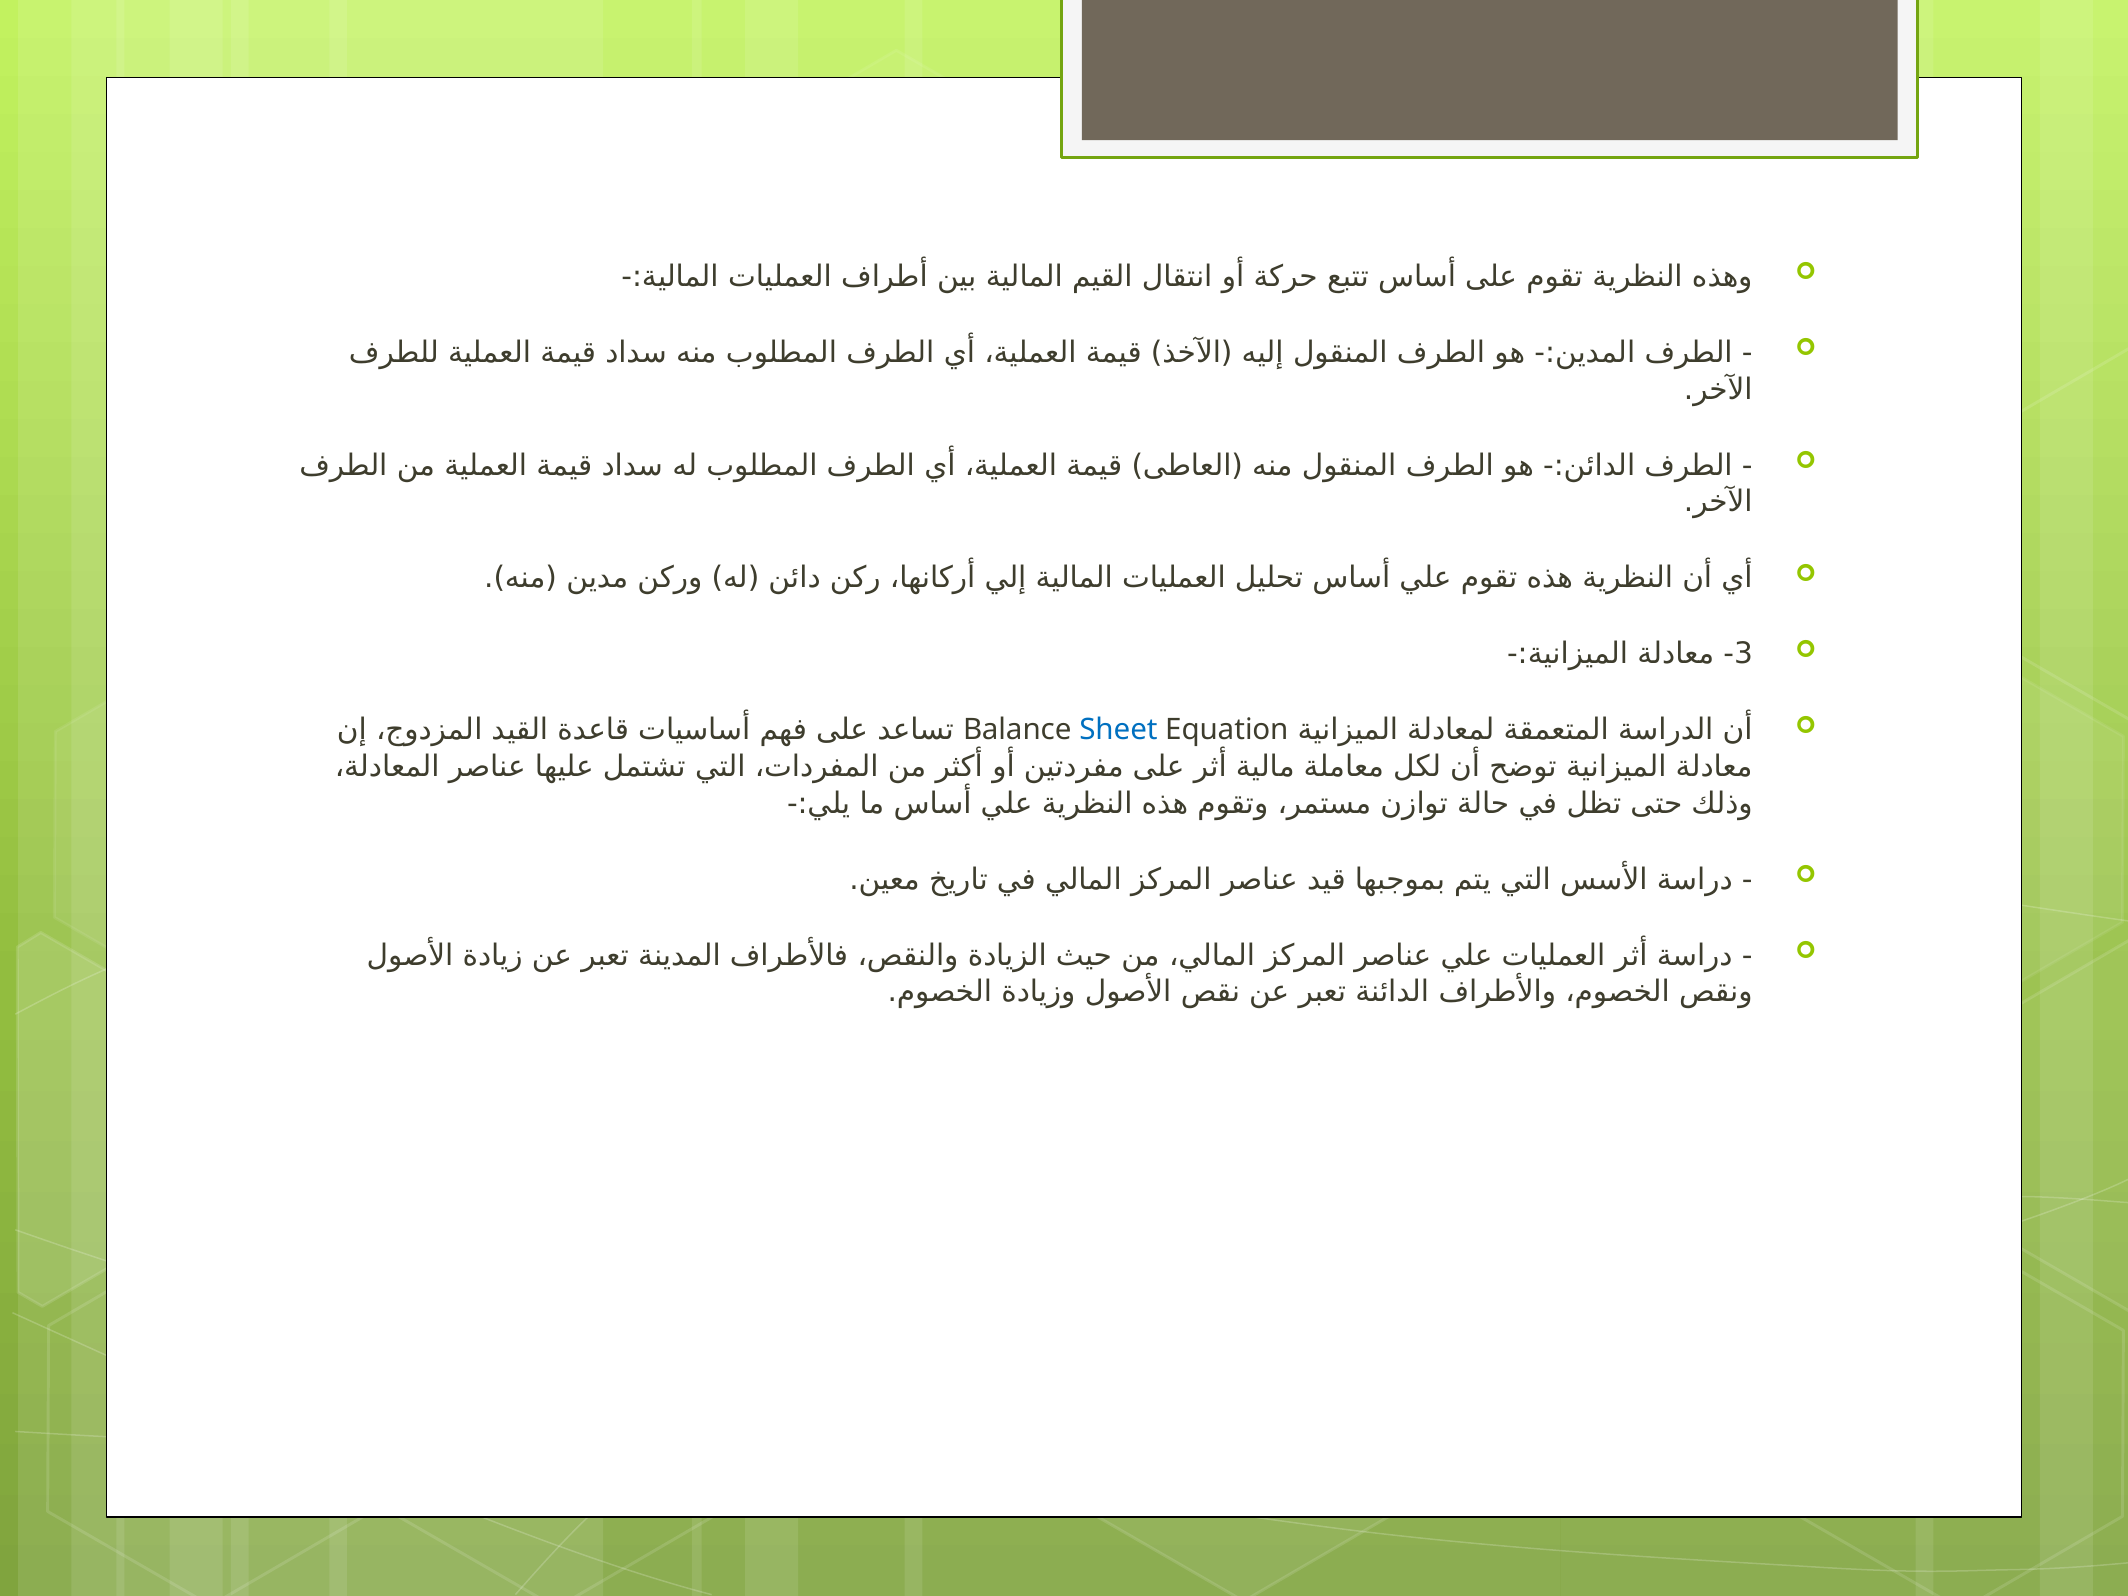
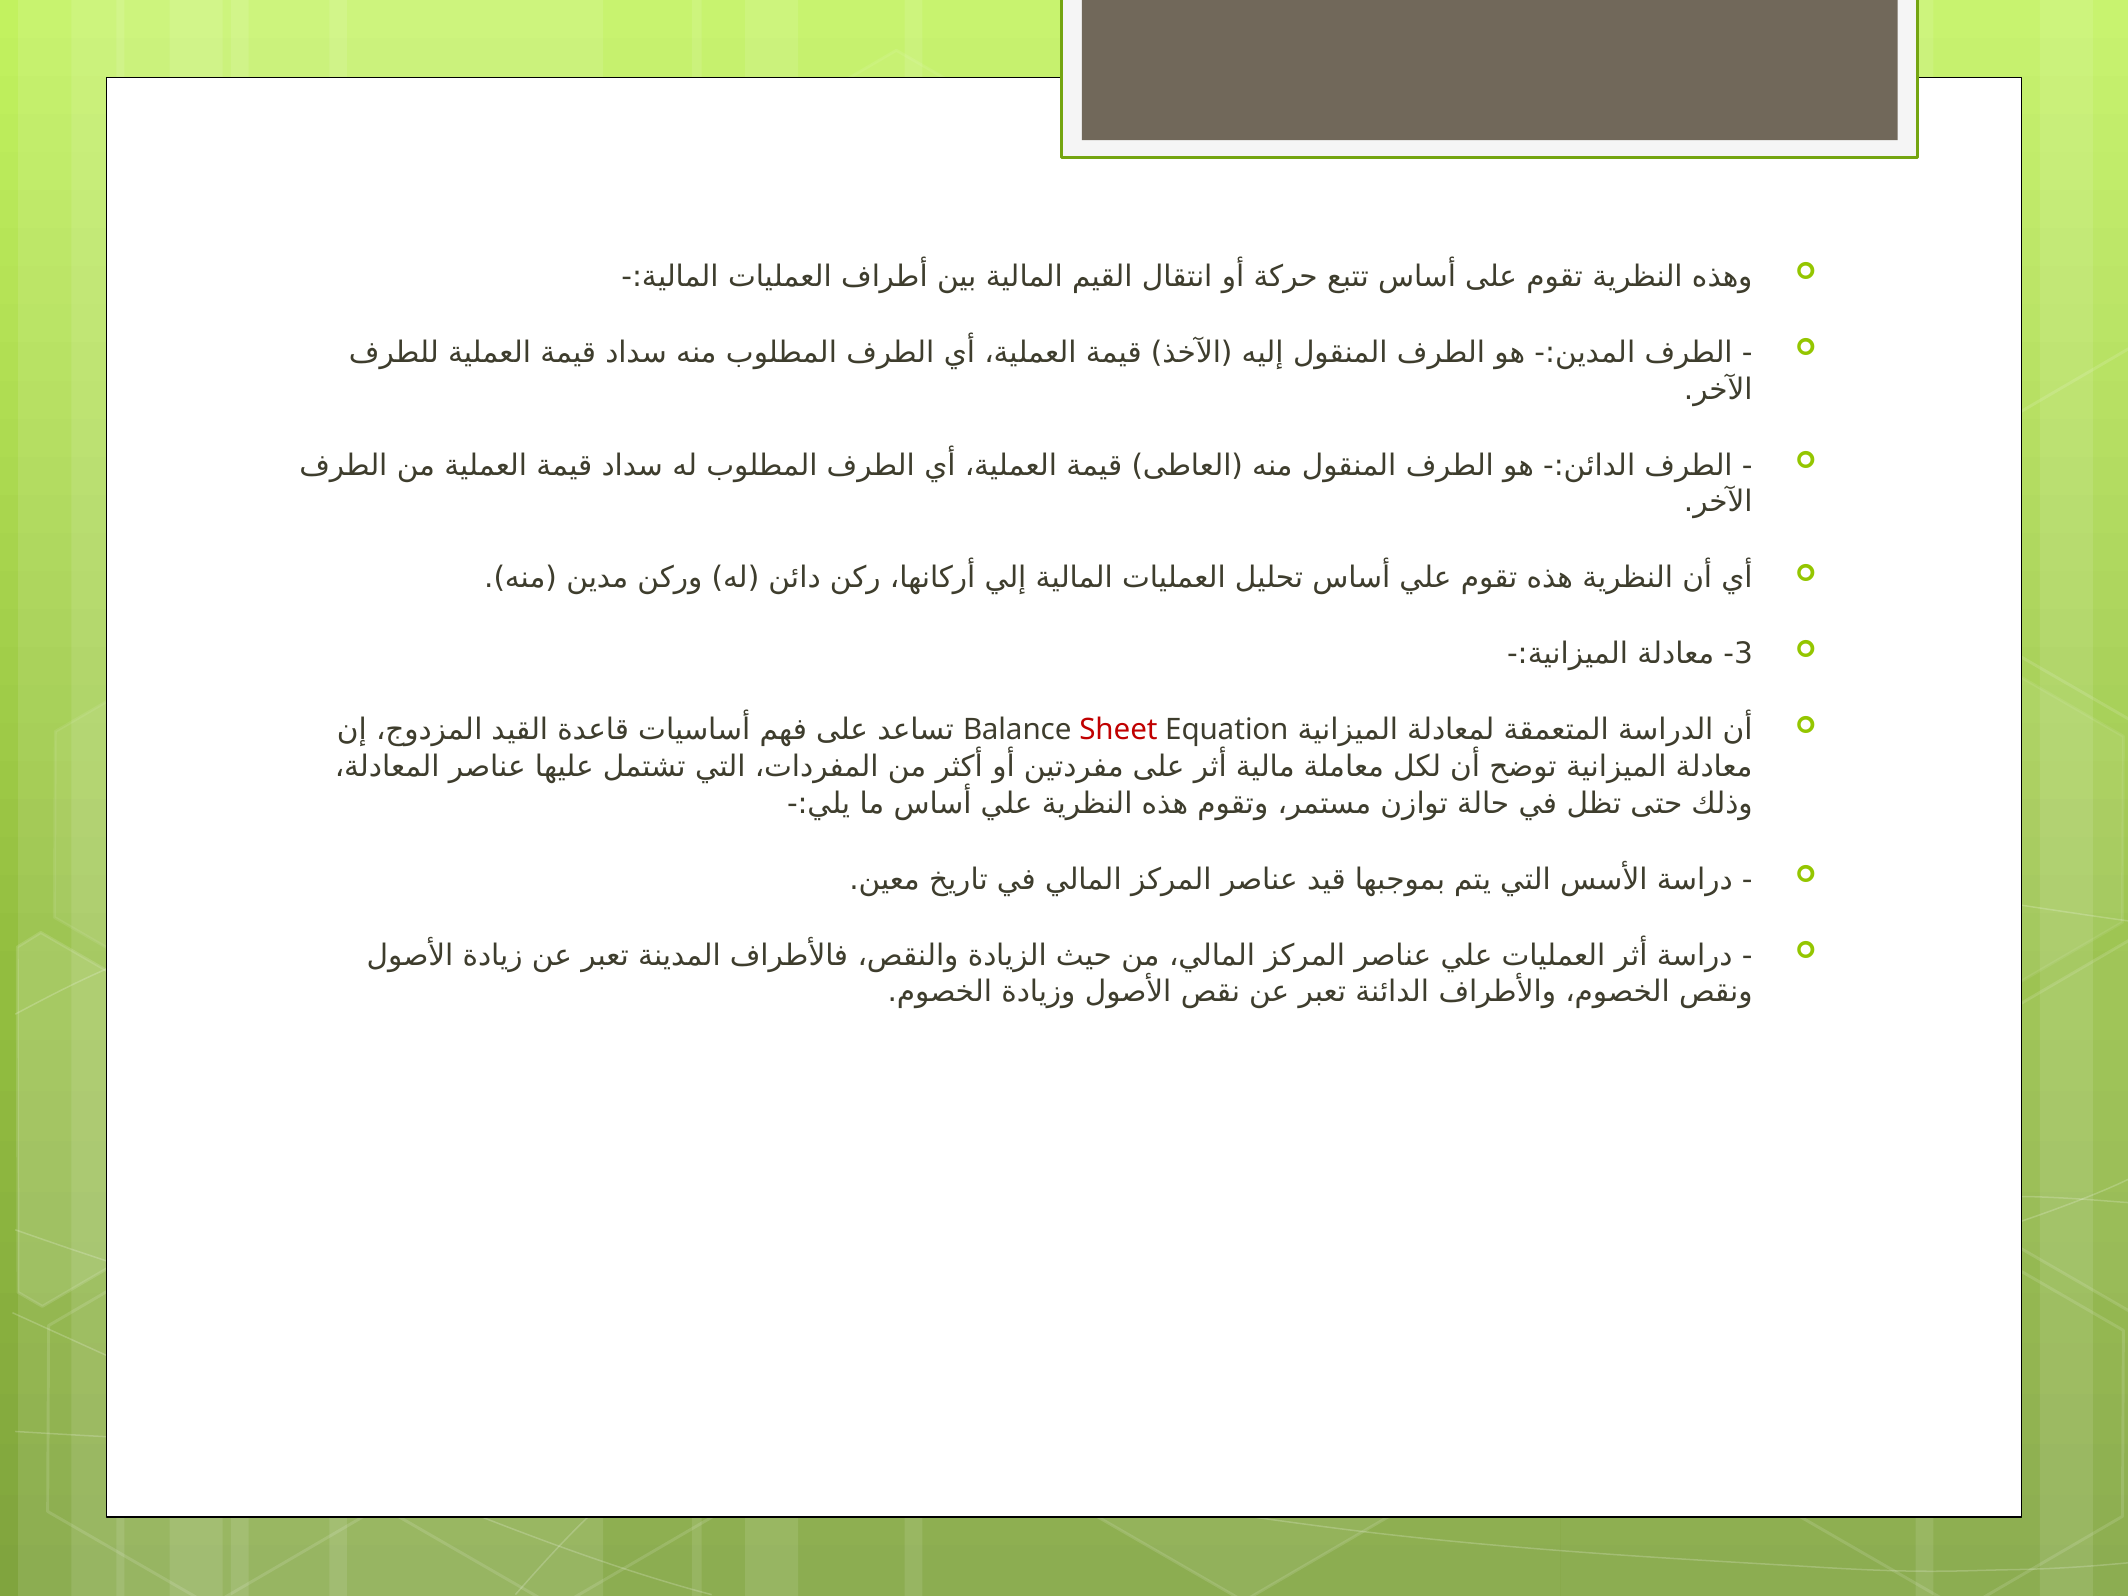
Sheet colour: blue -> red (1118, 730)
